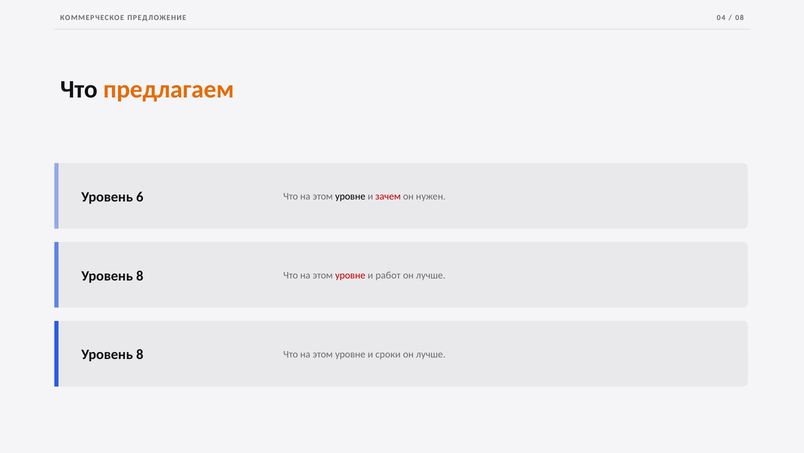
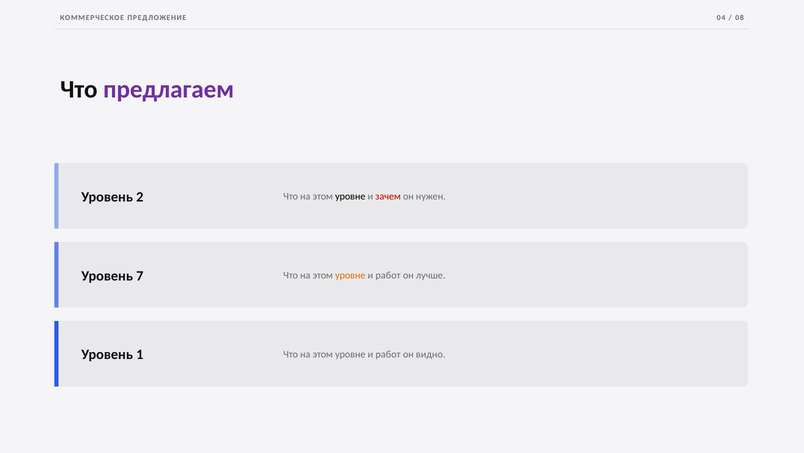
предлагаем colour: orange -> purple (169, 89)
6: 6 -> 2 (140, 197)
8: 8 -> 7 (140, 275)
уровне colour: red -> orange (350, 275)
8: 8 -> 1 (140, 354)
сроки: сроки -> работ (388, 354)
лучше: лучше -> видно (431, 354)
